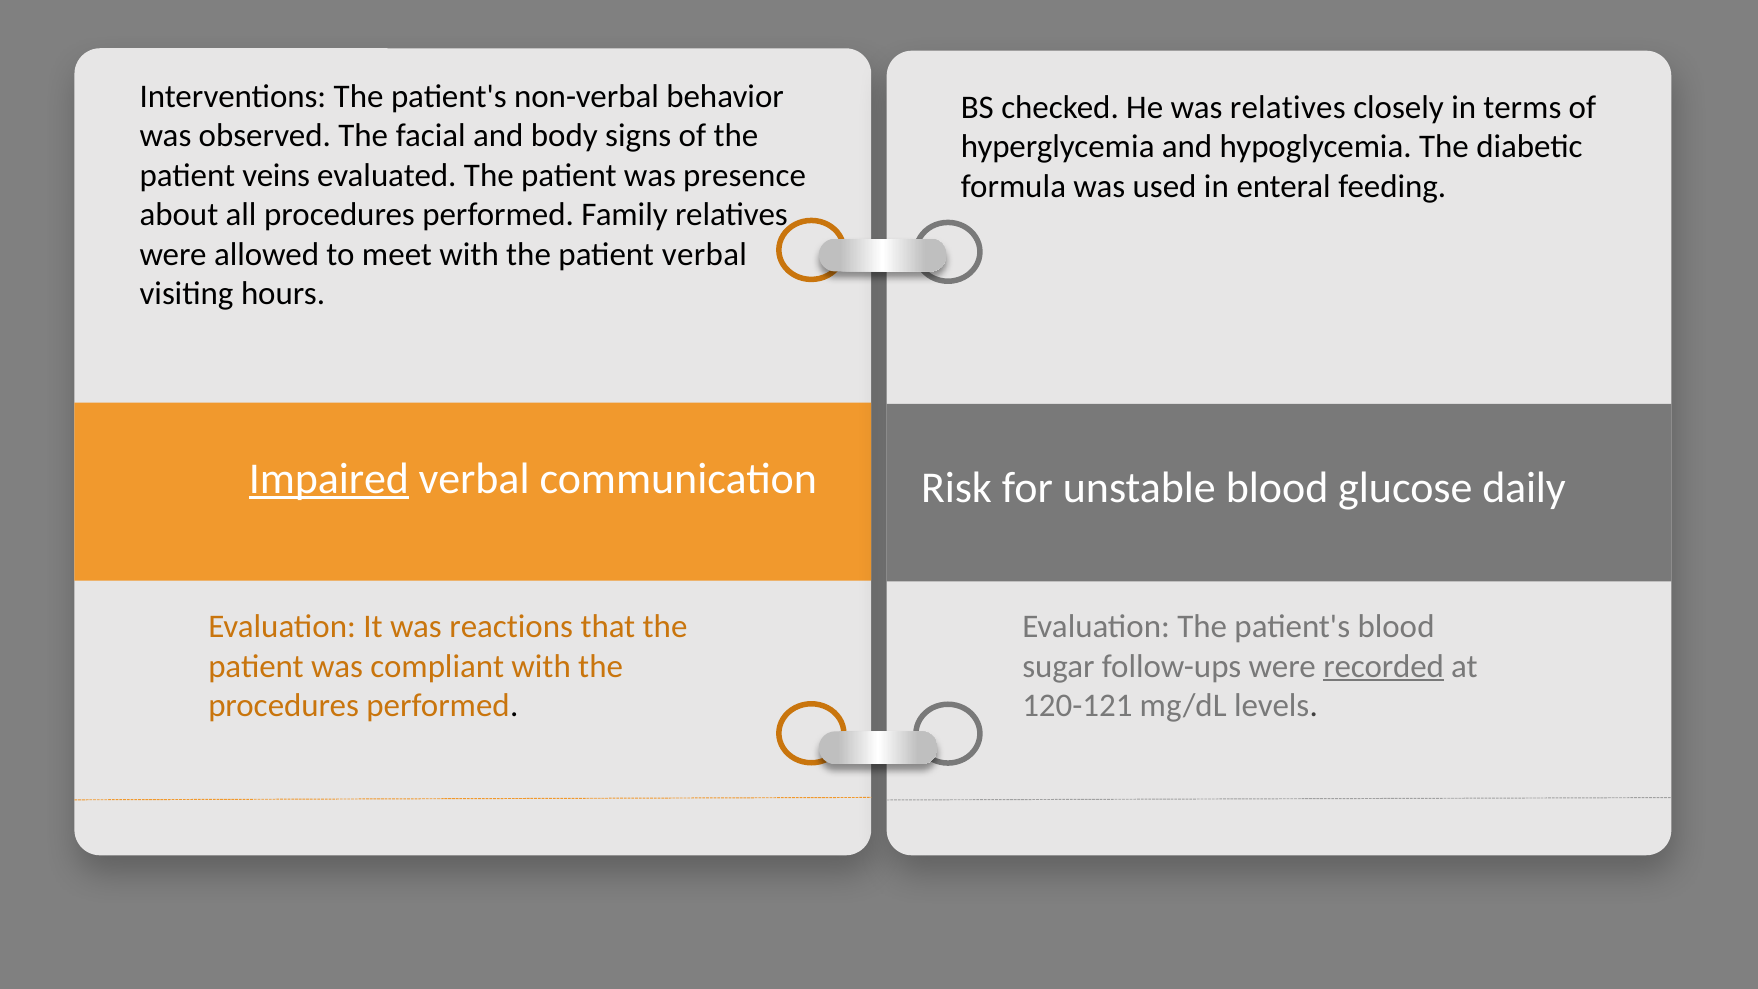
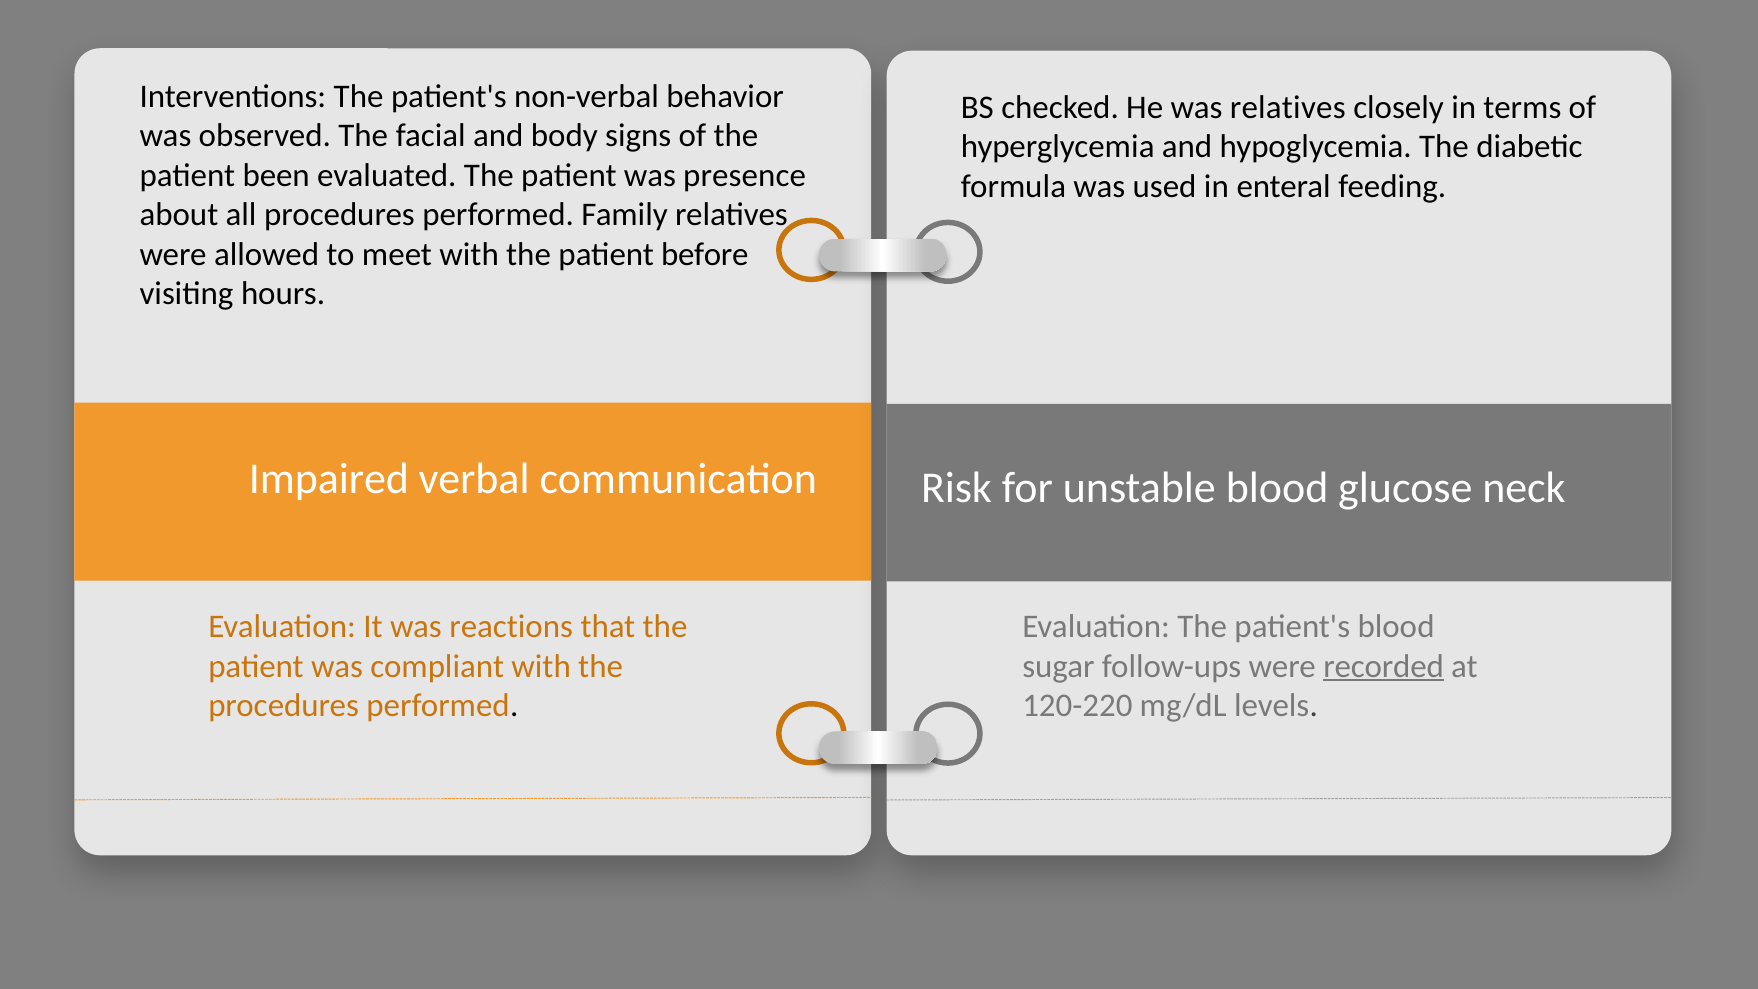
veins: veins -> been (276, 175)
patient verbal: verbal -> before (705, 254)
Impaired underline: present -> none (329, 479)
daily: daily -> neck (1524, 488)
120-121: 120-121 -> 120-220 (1077, 706)
